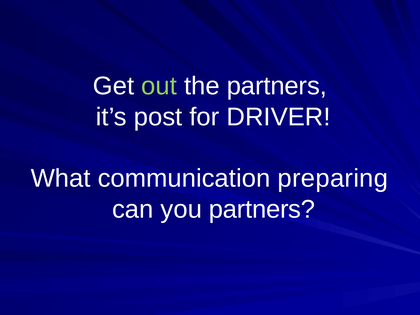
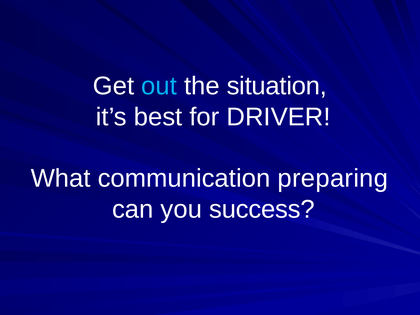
out colour: light green -> light blue (159, 86)
the partners: partners -> situation (277, 86)
post: post -> best (158, 117)
you partners: partners -> success (262, 209)
